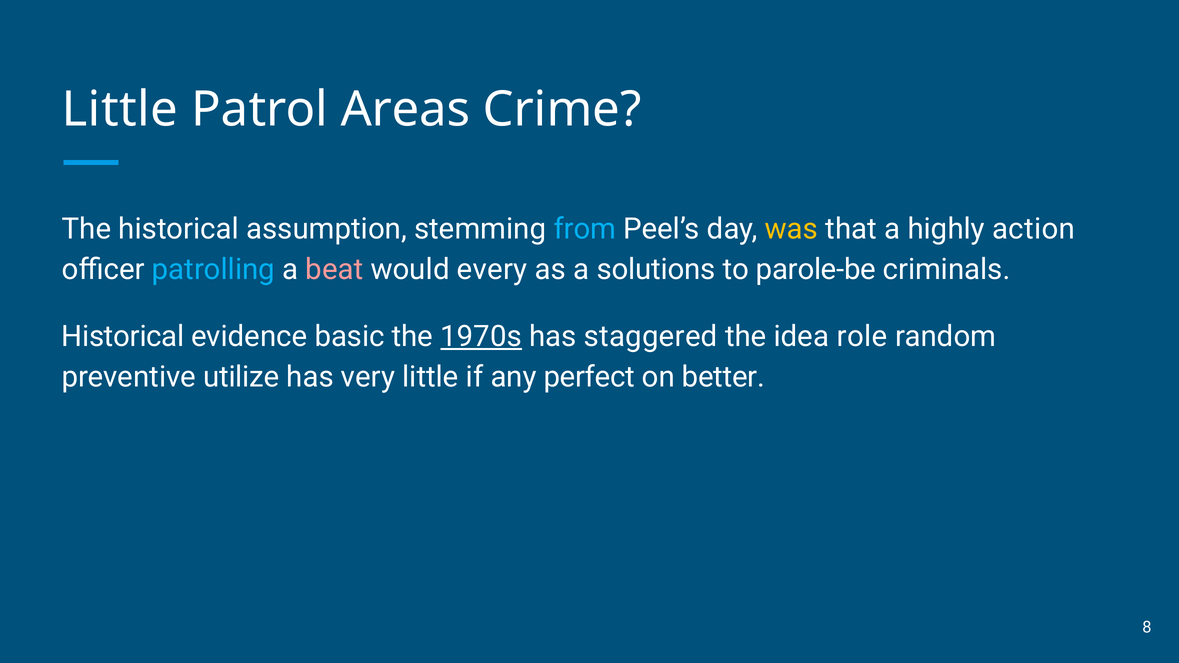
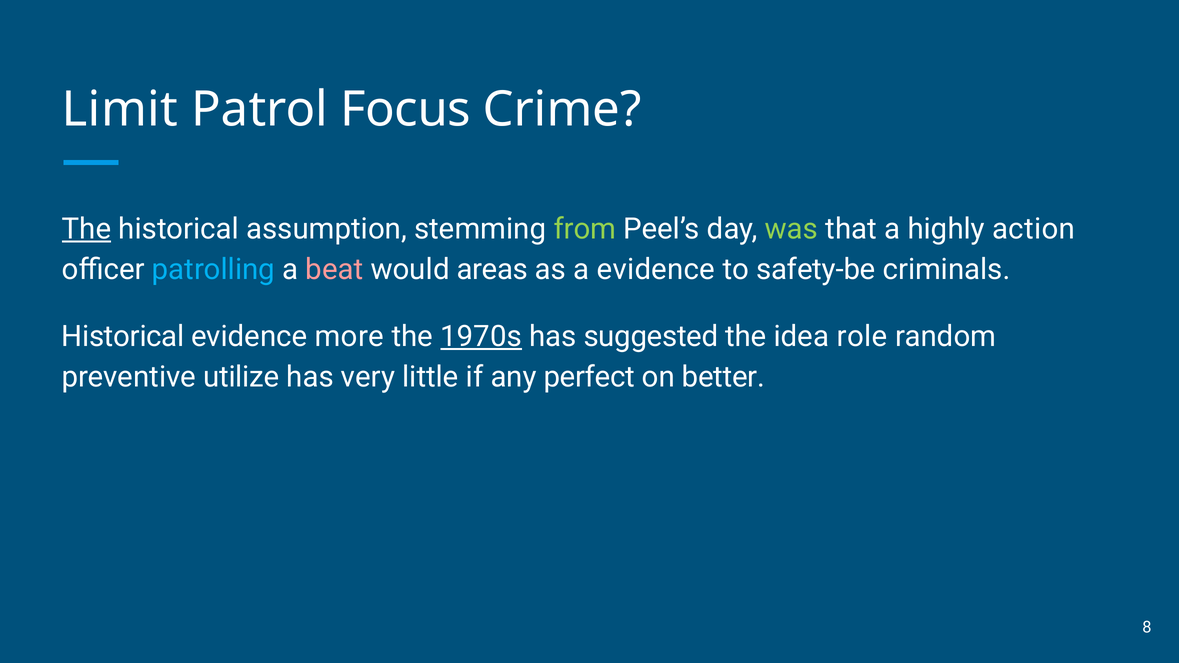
Little: Little -> Limit (120, 110)
Areas: Areas -> Focus (406, 110)
The underline: none -> present (87, 229)
from colour: light blue -> light green (585, 229)
was colour: yellow -> light green (791, 229)
every: every -> areas (492, 270)
a solutions: solutions -> evidence (656, 270)
parole-be: parole-be -> safety-be (816, 270)
basic: basic -> more (349, 336)
staggered: staggered -> suggested (651, 336)
